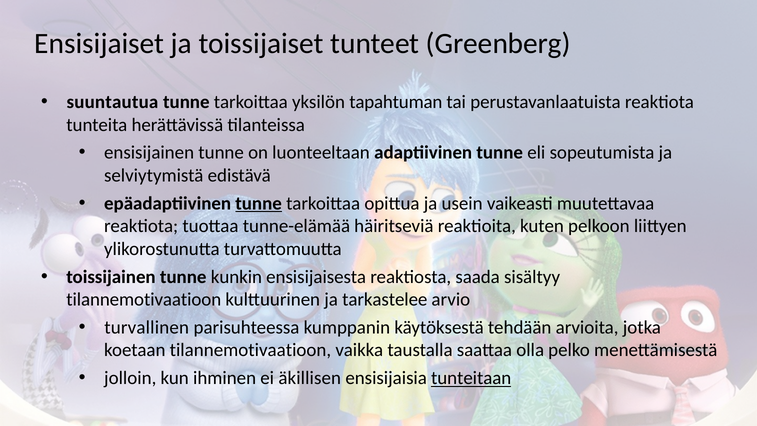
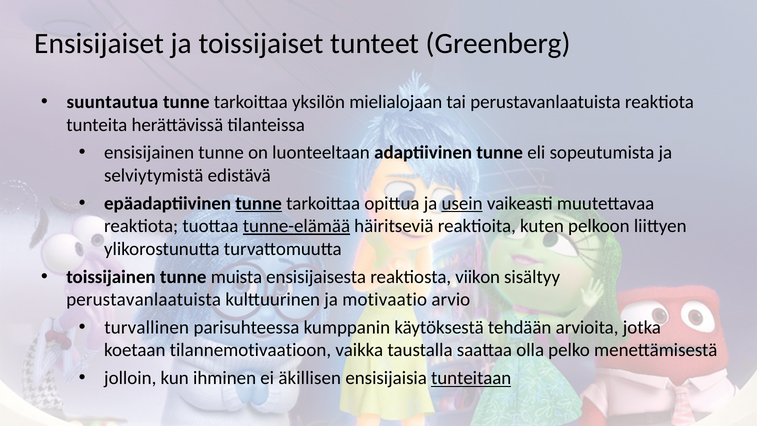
tapahtuman: tapahtuman -> mielialojaan (396, 102)
usein underline: none -> present (462, 203)
tunne-elämää underline: none -> present (296, 226)
kunkin: kunkin -> muista (237, 277)
saada: saada -> viikon (478, 277)
tilannemotivaatioon: tilannemotivaatioon -> perustavanlaatuista (144, 299)
tarkastelee: tarkastelee -> motivaatio (385, 299)
